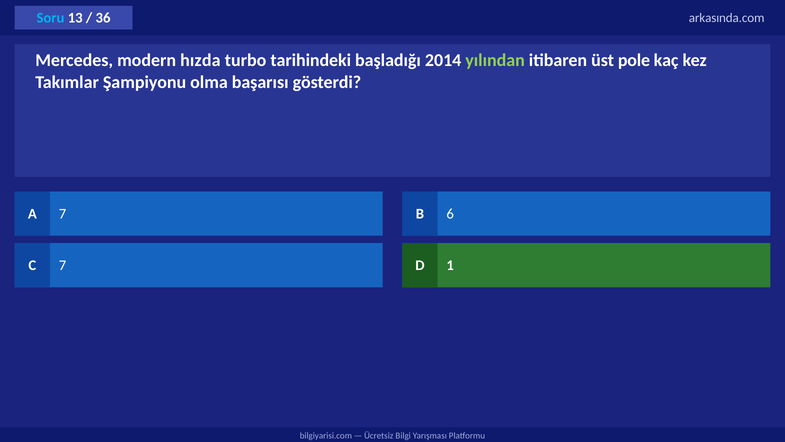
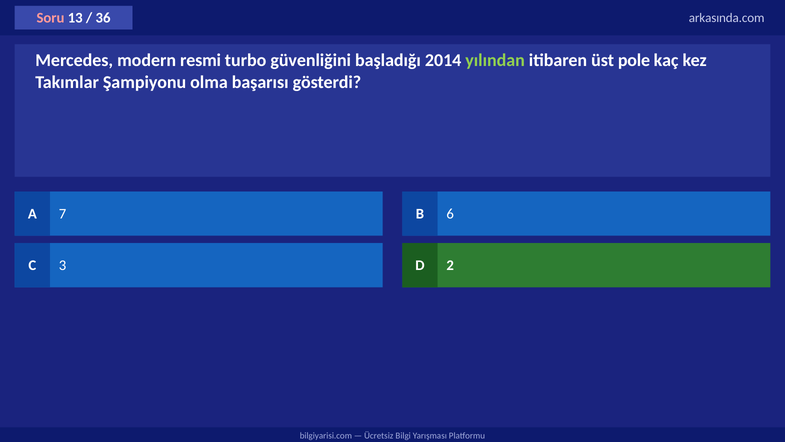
Soru colour: light blue -> pink (50, 18)
hızda: hızda -> resmi (201, 60)
tarihindeki: tarihindeki -> güvenliğini (311, 60)
C 7: 7 -> 3 (63, 265)
1: 1 -> 2 (450, 265)
